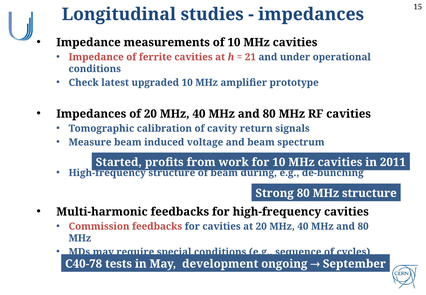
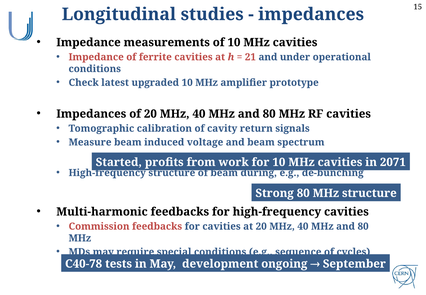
2011: 2011 -> 2071 (393, 162)
